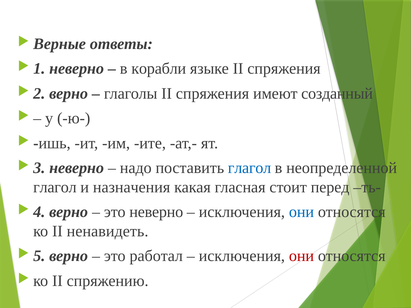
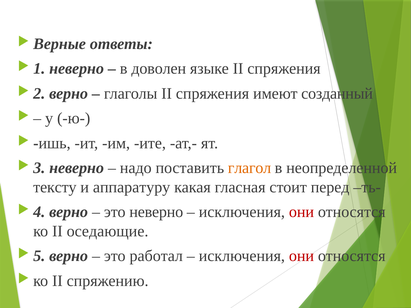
корабли: корабли -> доволен (159, 69)
глагол colour: blue -> orange (250, 168)
глагол: глагол -> тексту (55, 187)
назначения: назначения -> аппаратуру (132, 187)
они colour: blue -> red (301, 212)
ненавидеть: ненавидеть -> оседающие (108, 231)
